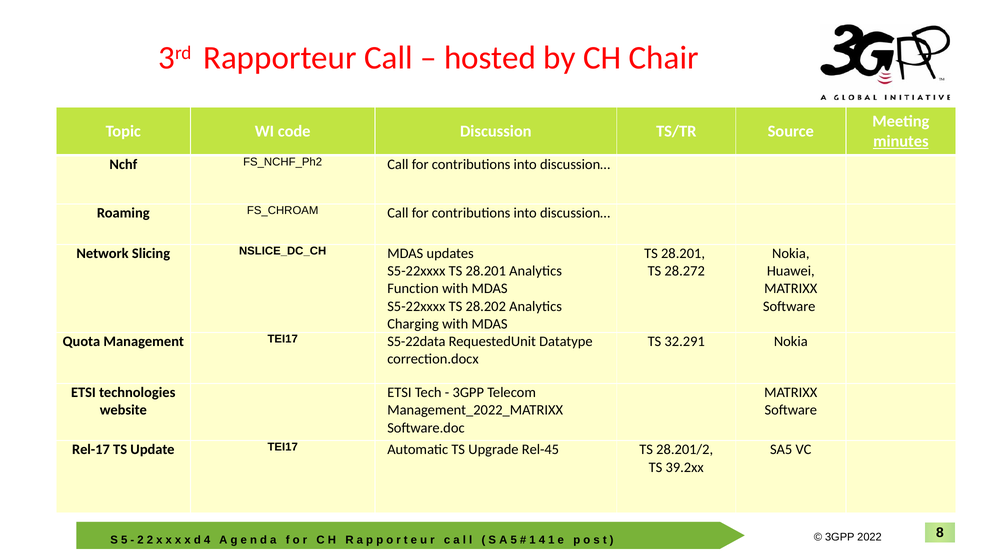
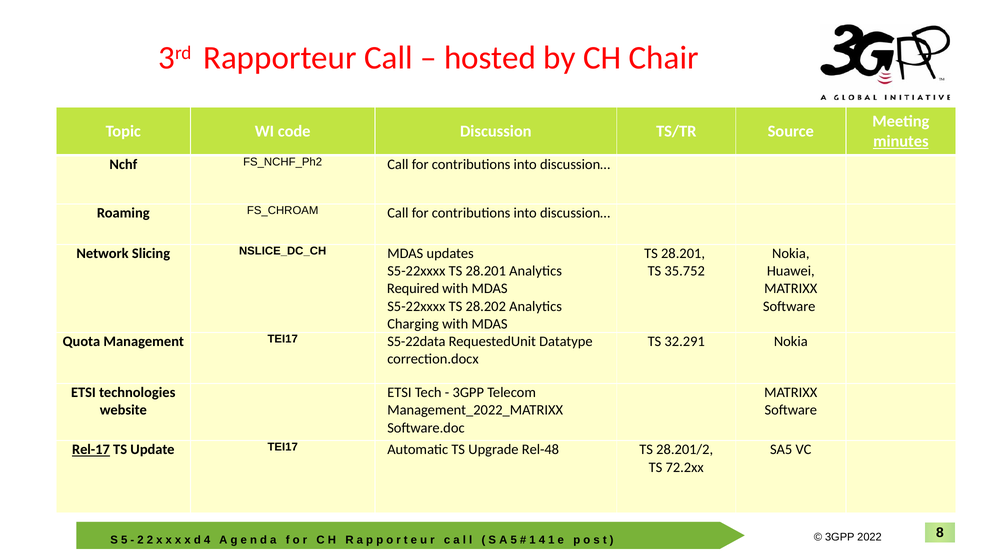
28.272: 28.272 -> 35.752 (685, 271)
Function: Function -> Required (413, 288)
Rel-17 underline: none -> present (91, 449)
Rel-45: Rel-45 -> Rel-48 (540, 449)
39.2xx: 39.2xx -> 72.2xx (685, 467)
